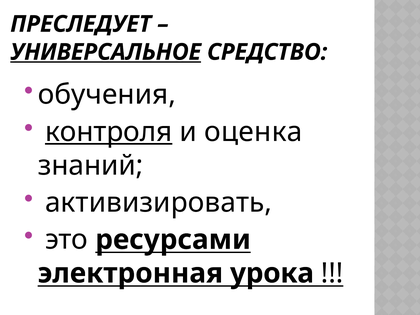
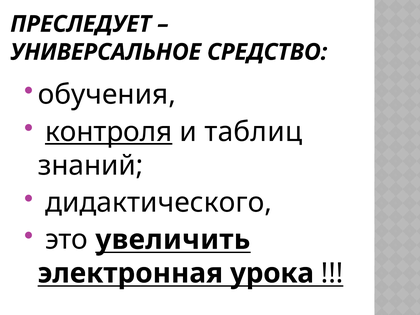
УНИВЕРСАЛЬНОЕ underline: present -> none (106, 52)
оценка: оценка -> таблиц (253, 132)
активизировать: активизировать -> дидактического (159, 203)
ресурсами: ресурсами -> увеличить (173, 240)
